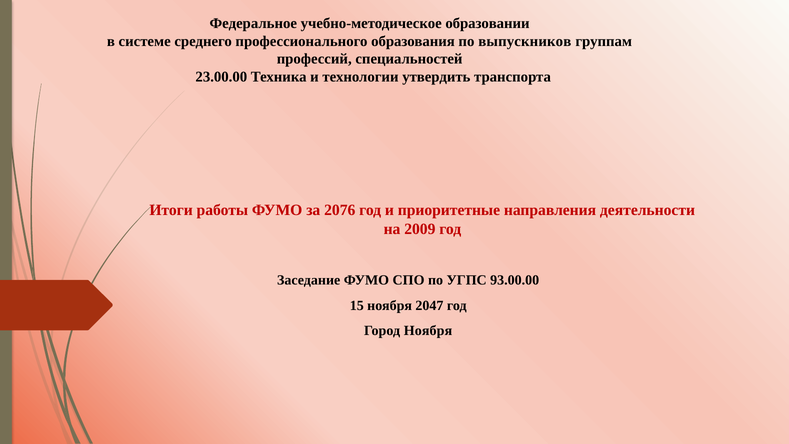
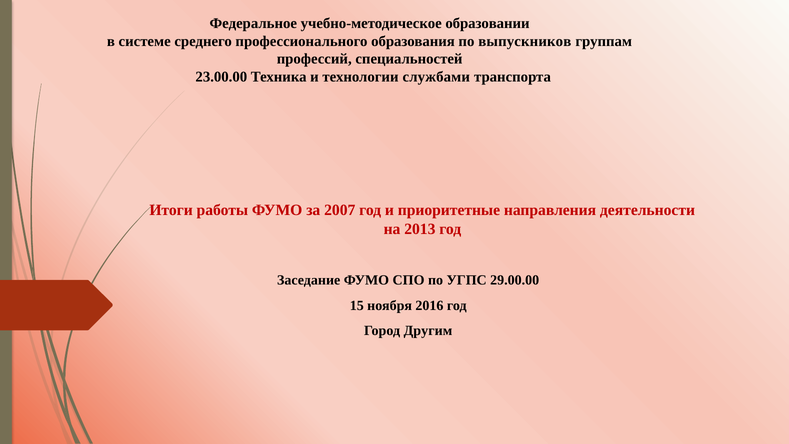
утвердить: утвердить -> службами (436, 77)
2076: 2076 -> 2007 (340, 210)
2009: 2009 -> 2013 (420, 229)
93.00.00: 93.00.00 -> 29.00.00 (515, 280)
2047: 2047 -> 2016 (429, 305)
Город Ноября: Ноября -> Другим (428, 330)
